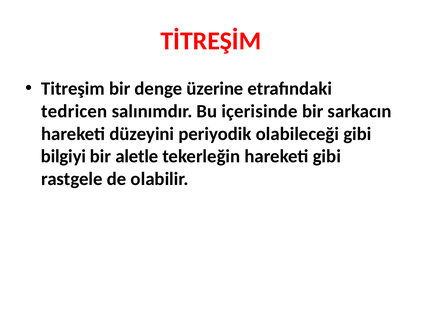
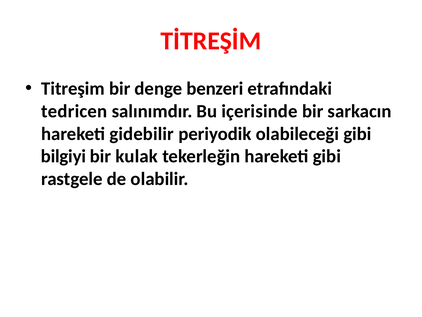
üzerine: üzerine -> benzeri (215, 89)
düzeyini: düzeyini -> gidebilir (142, 134)
aletle: aletle -> kulak (137, 156)
